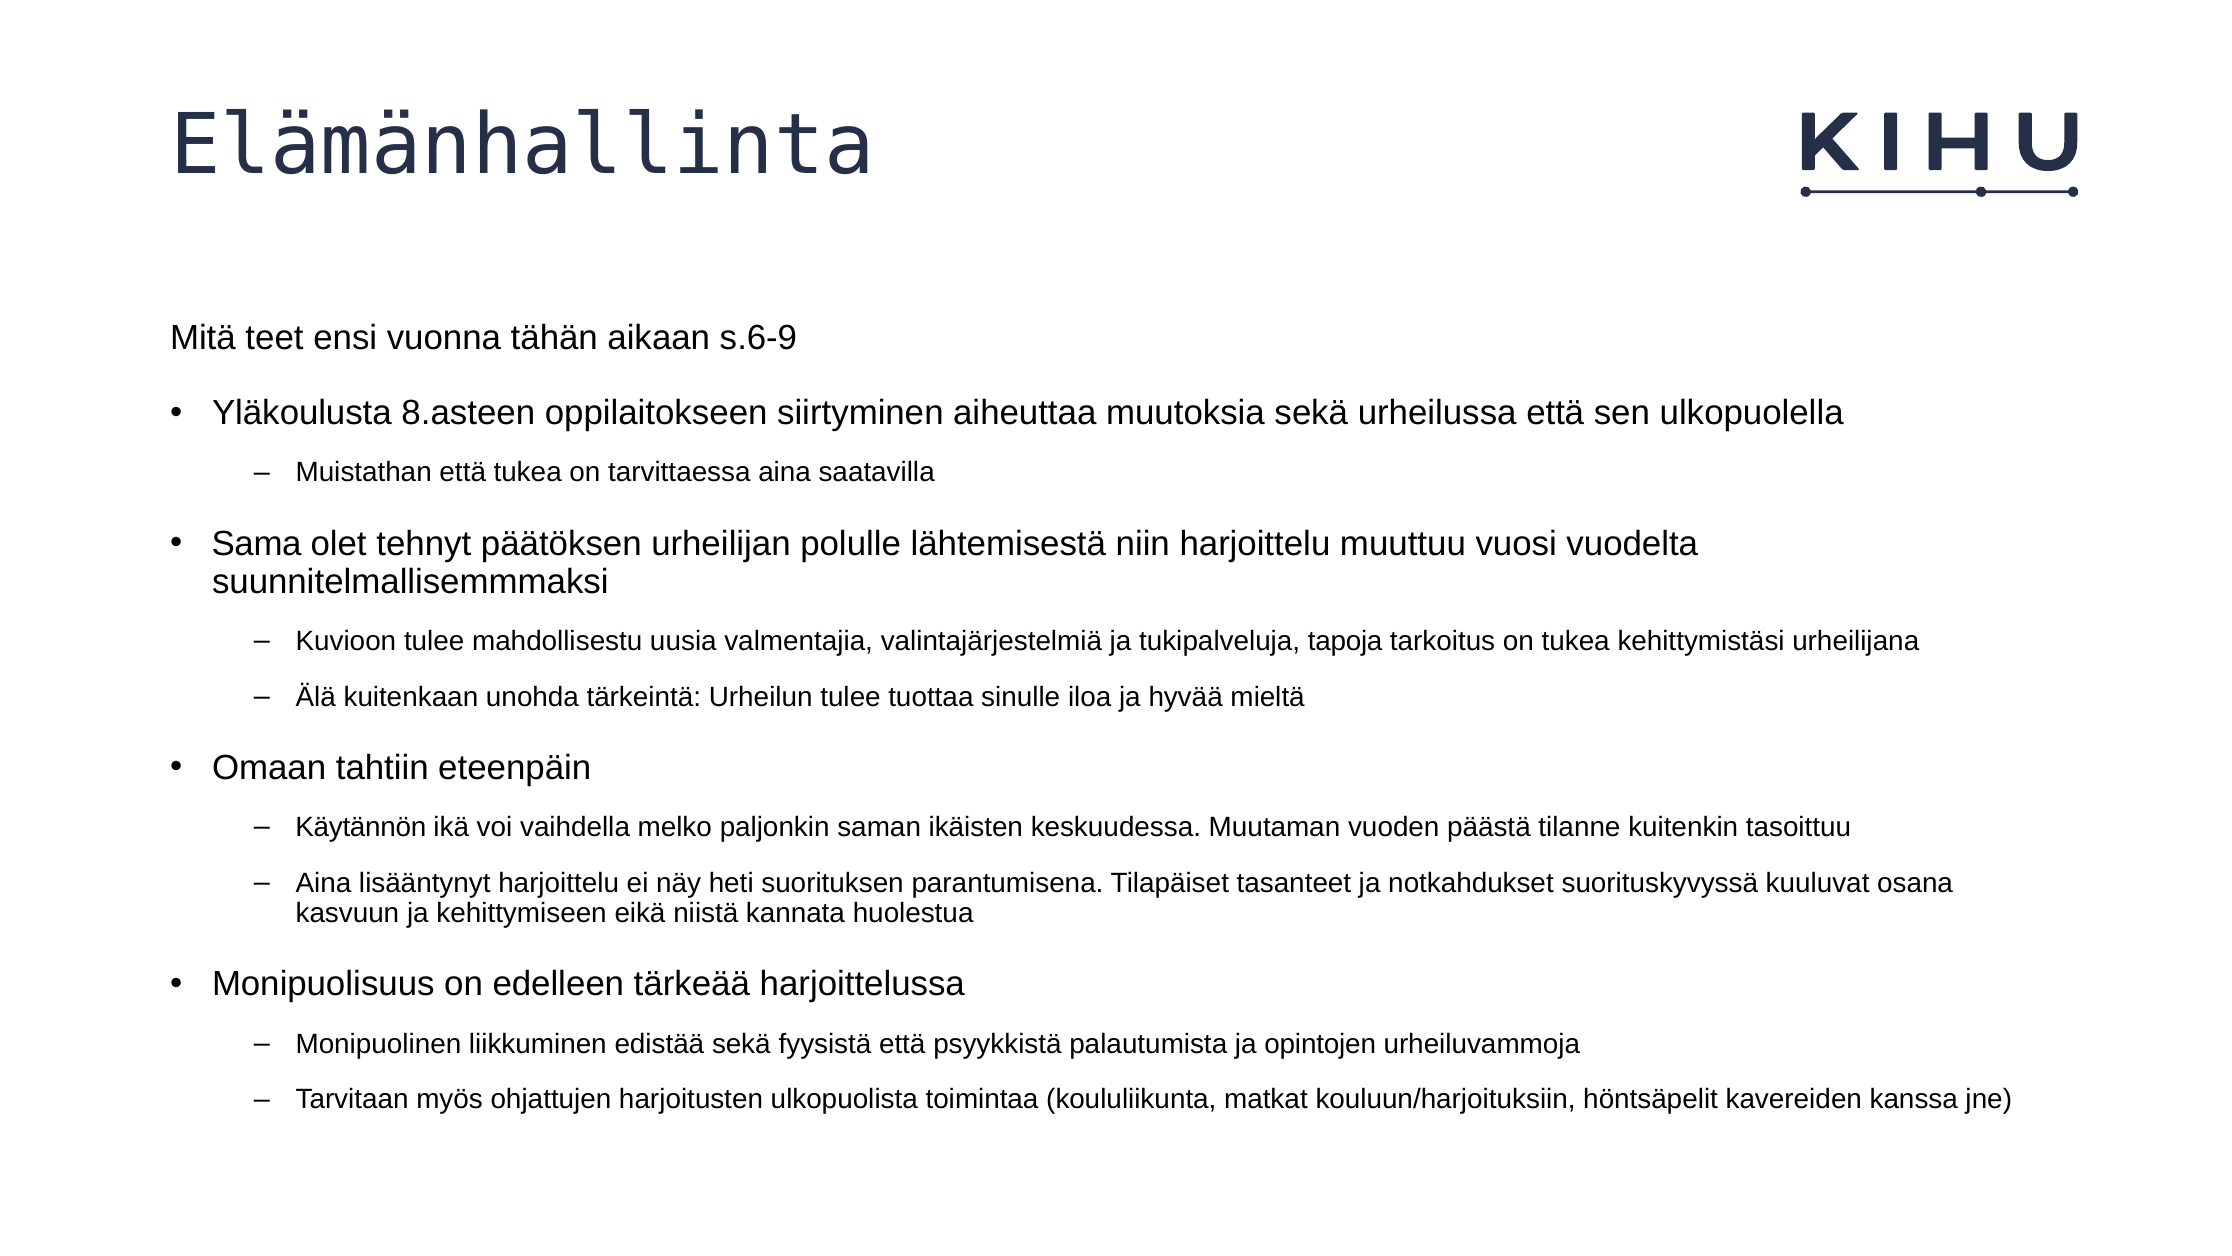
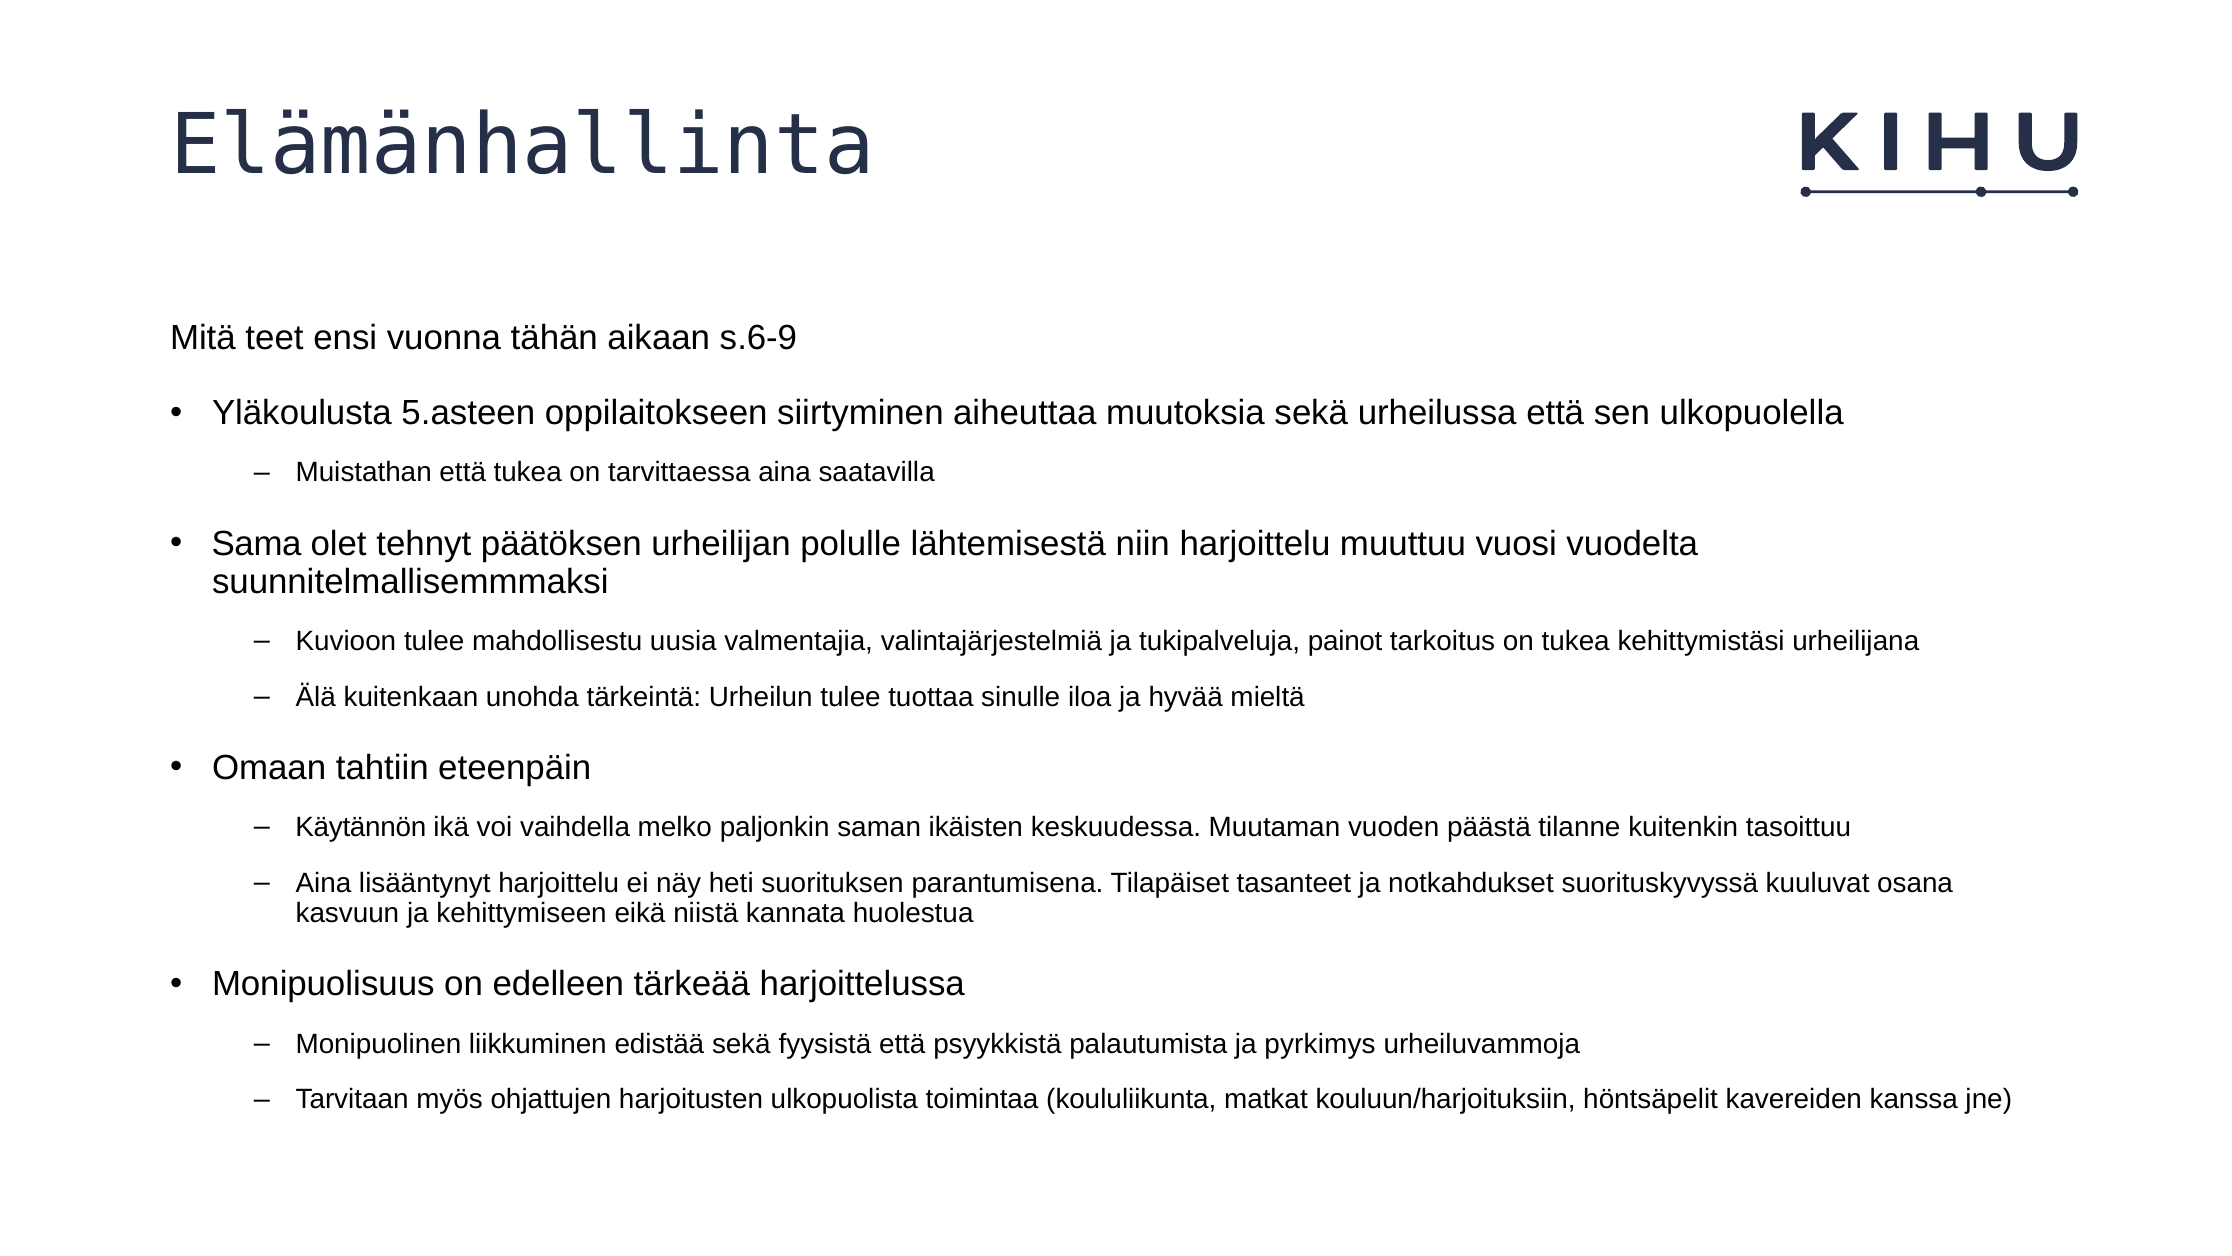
8.asteen: 8.asteen -> 5.asteen (468, 413)
tapoja: tapoja -> painot (1345, 641)
opintojen: opintojen -> pyrkimys (1320, 1044)
